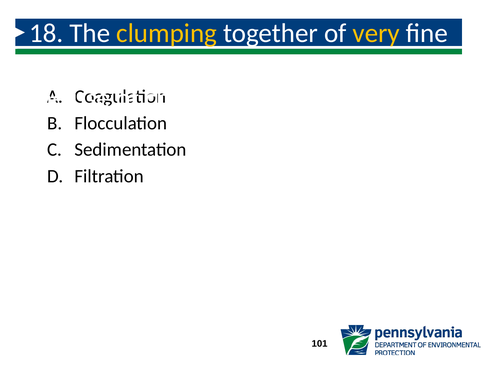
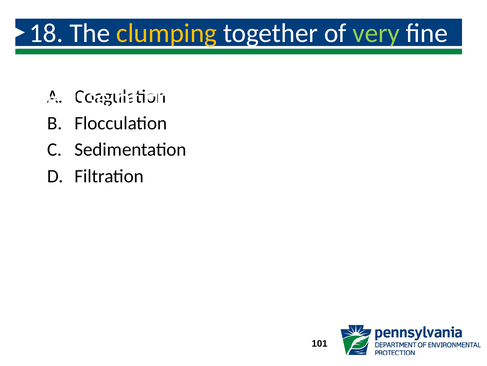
very colour: yellow -> light green (376, 33)
